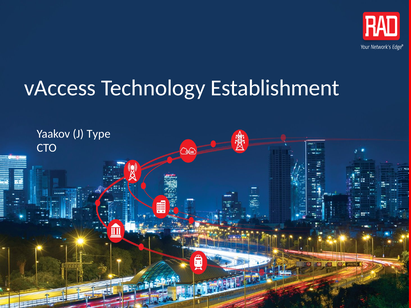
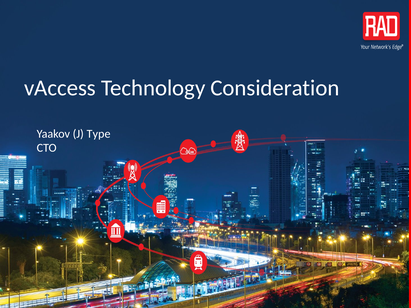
Establishment: Establishment -> Consideration (275, 88)
